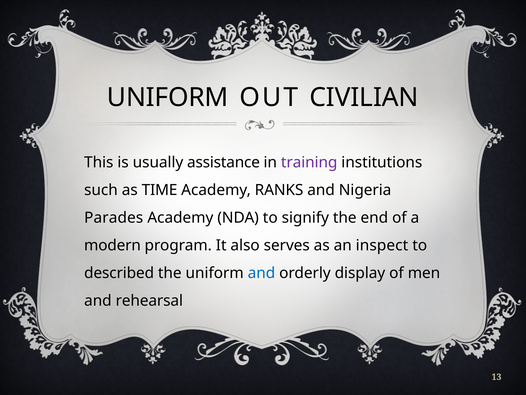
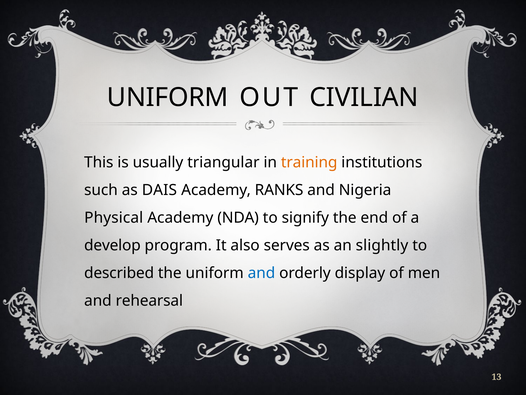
assistance: assistance -> triangular (223, 162)
training colour: purple -> orange (309, 162)
TIME: TIME -> DAIS (159, 190)
Parades: Parades -> Physical (114, 218)
modern: modern -> develop (112, 245)
inspect: inspect -> slightly (382, 245)
